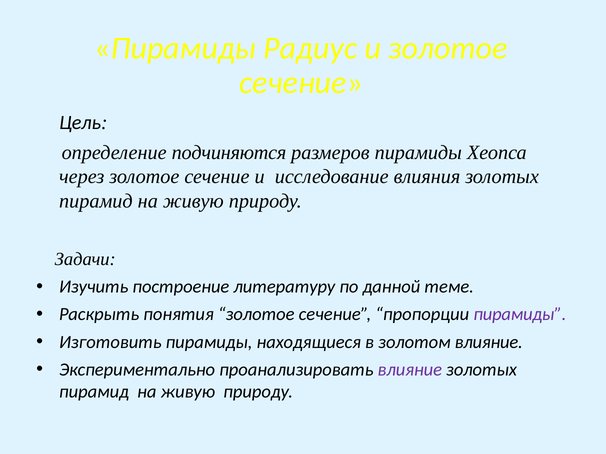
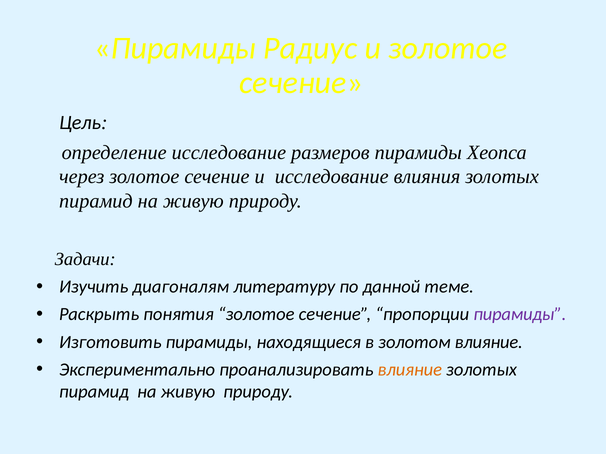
определение подчиняются: подчиняются -> исследование (229, 153)
построение: построение -> диагоналям (181, 287)
влияние colour: purple -> orange (410, 370)
